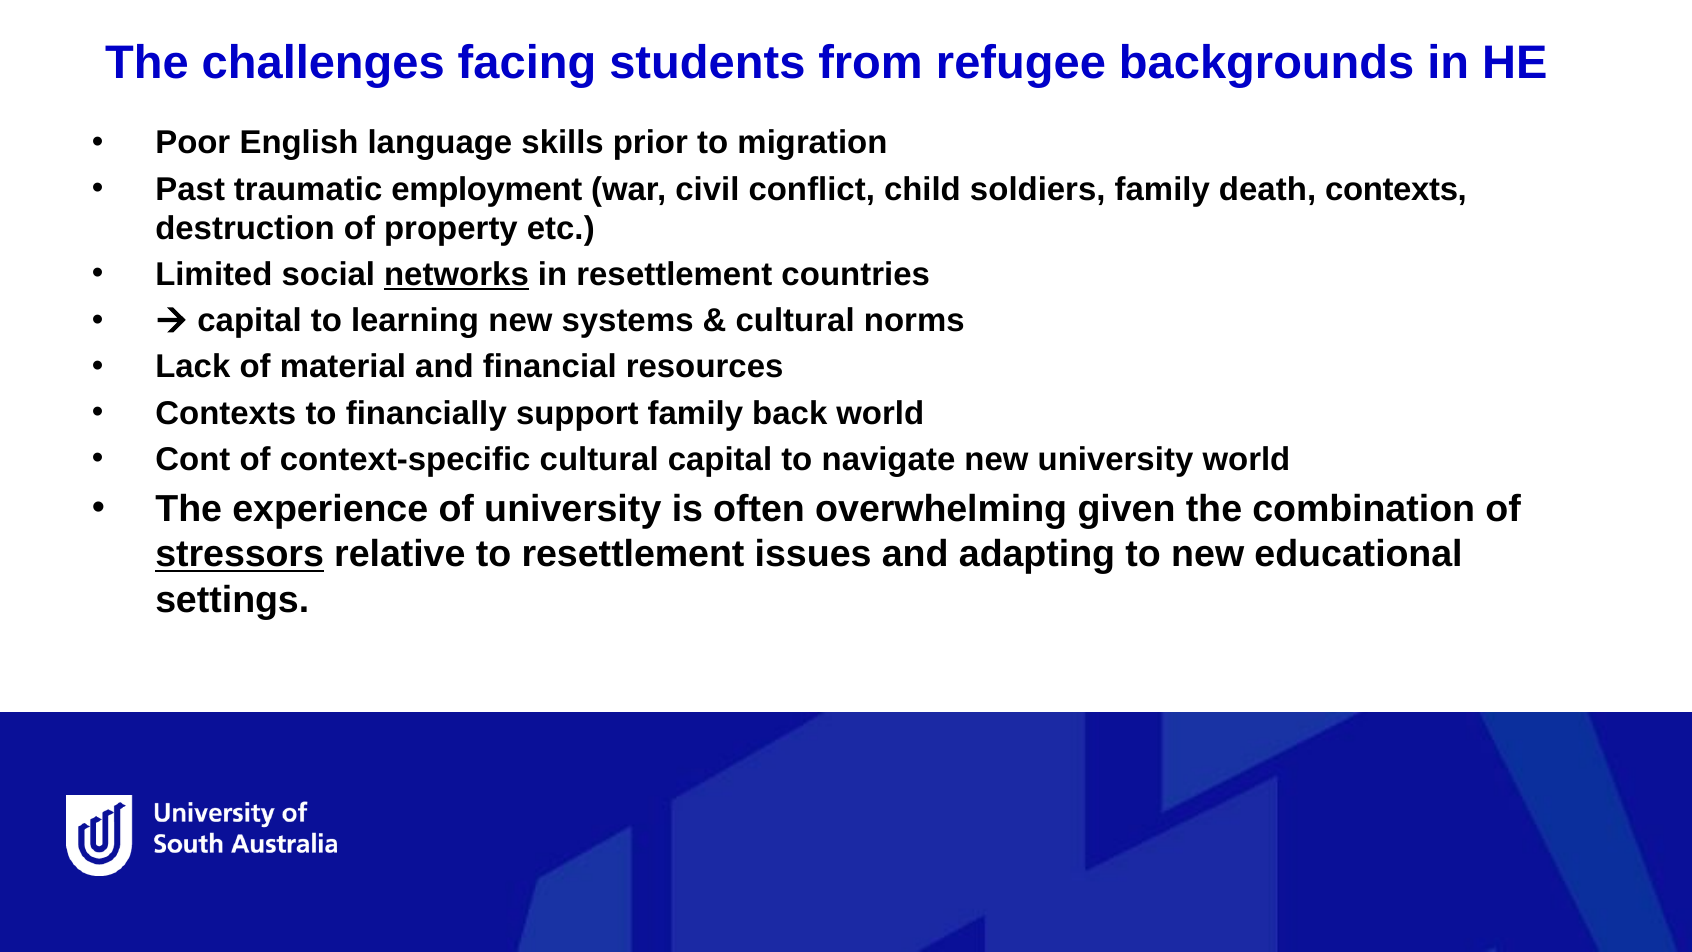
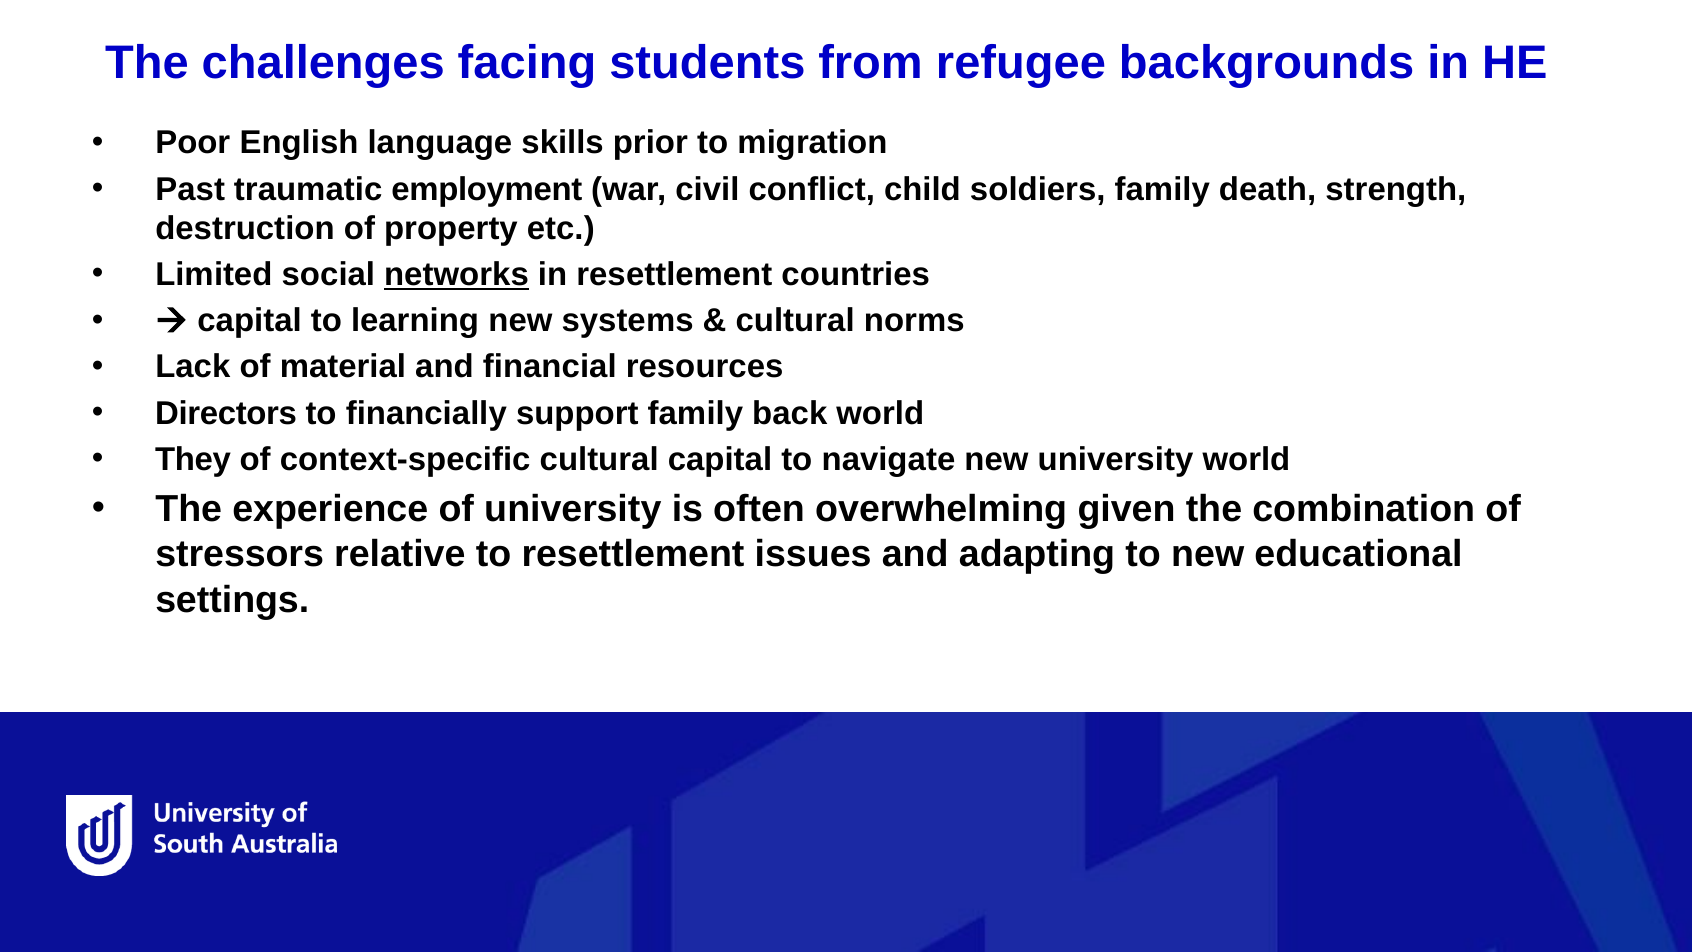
death contexts: contexts -> strength (1396, 189)
Contexts: Contexts -> Directors (226, 413)
Cont: Cont -> They (193, 459)
stressors underline: present -> none (240, 554)
